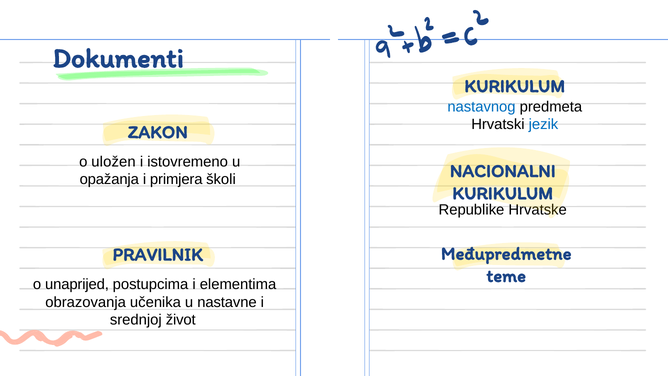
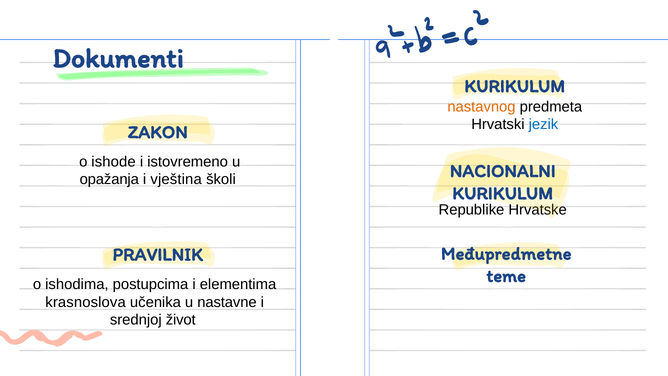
nastavnog colour: blue -> orange (481, 107)
uložen: uložen -> ishode (114, 162)
primjera: primjera -> vještina (176, 179)
unaprijed: unaprijed -> ishodima (77, 284)
obrazovanja: obrazovanja -> krasnoslova (86, 302)
